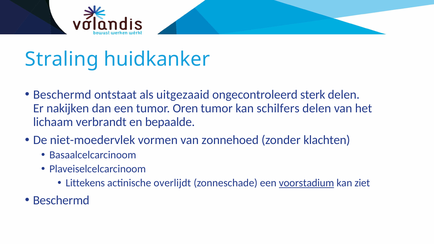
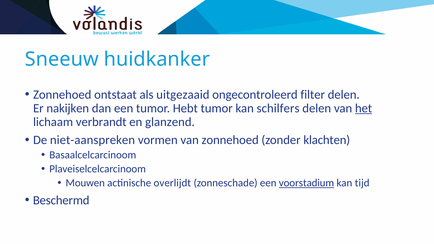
Straling: Straling -> Sneeuw (62, 59)
Beschermd: Beschermd -> Zonnehoed (62, 95)
sterk: sterk -> filter (313, 95)
Oren: Oren -> Hebt (185, 108)
het underline: none -> present (364, 108)
bepaalde: bepaalde -> glanzend (170, 122)
niet-moedervlek: niet-moedervlek -> niet-aanspreken (93, 140)
Littekens: Littekens -> Mouwen (85, 183)
ziet: ziet -> tijd (362, 183)
